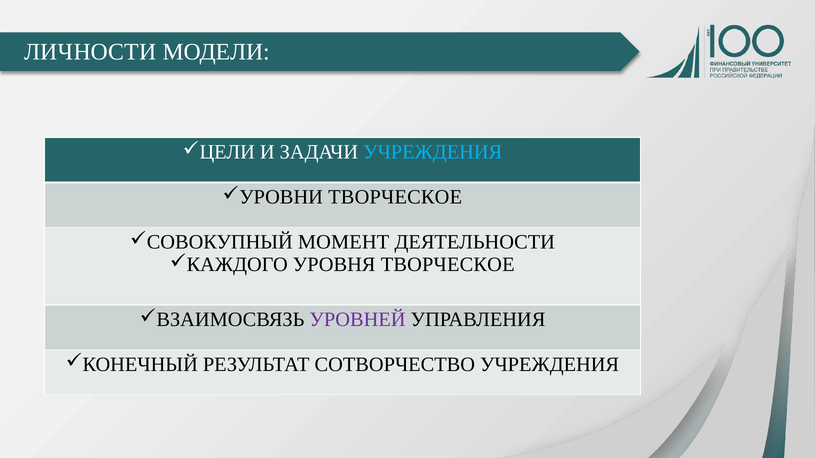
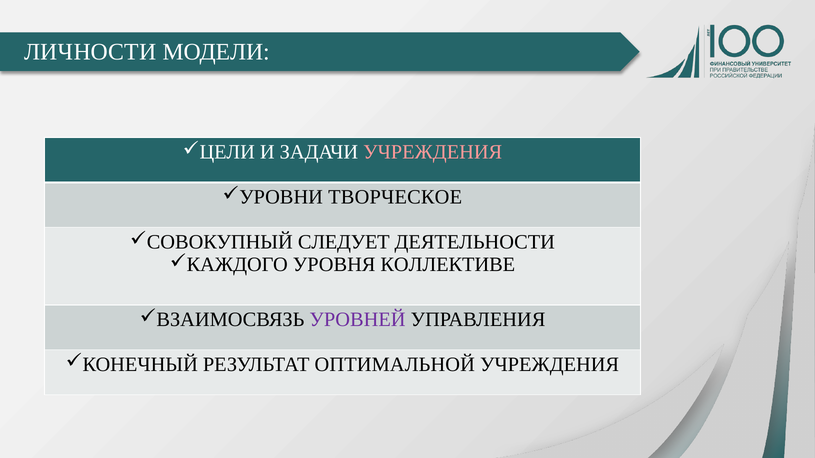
УЧРЕЖДЕНИЯ colour: light blue -> pink (433, 152)
МОМЕНТ: МОМЕНТ -> СЛЕДУЕТ (344, 242)
УРОВНЯ ТВОРЧЕСКОЕ: ТВОРЧЕСКОЕ -> КОЛЛЕКТИВЕ (448, 265)
СОТВОРЧЕСТВО: СОТВОРЧЕСТВО -> ОПТИМАЛЬНОЙ (395, 365)
